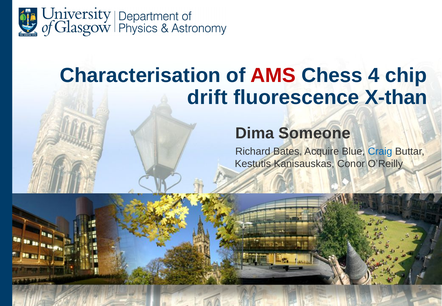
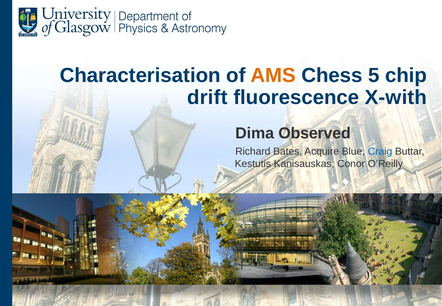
AMS colour: red -> orange (273, 75)
4: 4 -> 5 (374, 75)
X-than: X-than -> X-with (396, 98)
Someone: Someone -> Observed (315, 133)
